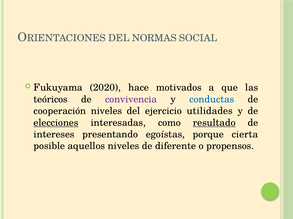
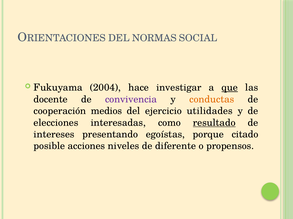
2020: 2020 -> 2004 (105, 88)
motivados: motivados -> investigar (179, 88)
que underline: none -> present (230, 88)
teóricos: teóricos -> docente (51, 100)
conductas colour: blue -> orange (212, 100)
cooperación niveles: niveles -> medios (106, 111)
elecciones underline: present -> none (56, 123)
cierta: cierta -> citado (245, 135)
aquellos: aquellos -> acciones (86, 146)
